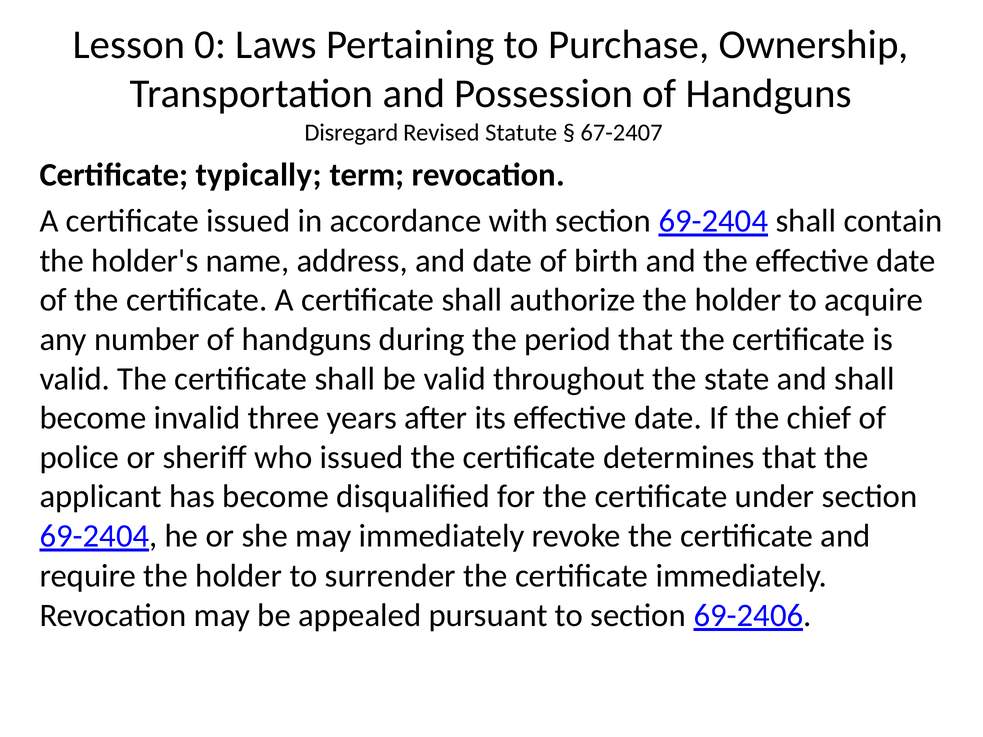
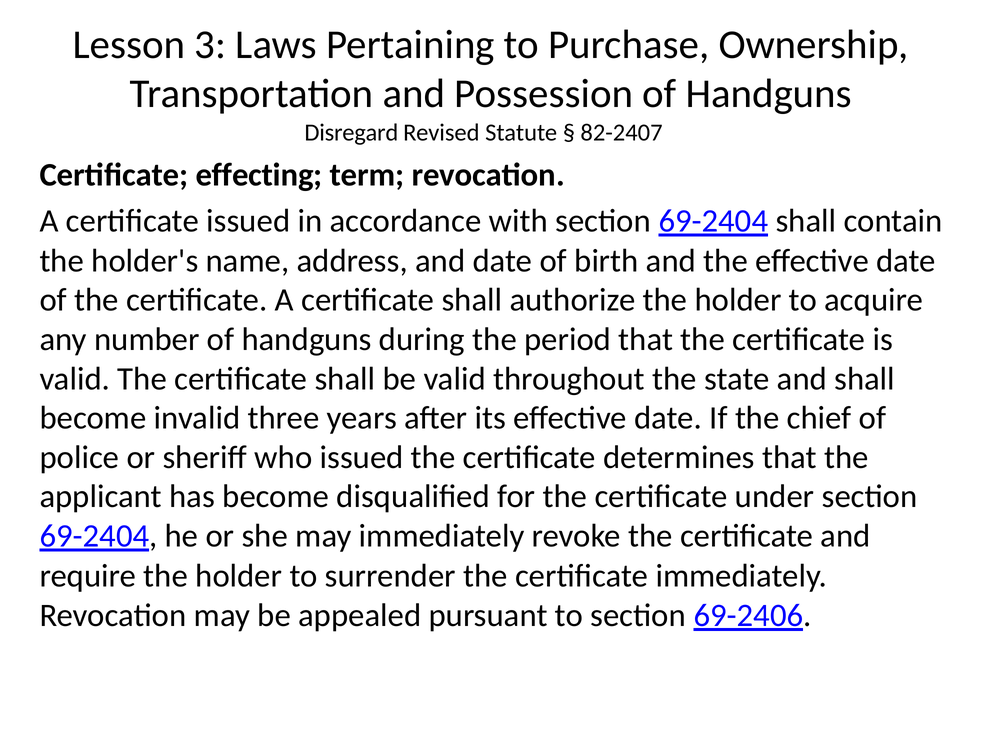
0: 0 -> 3 (210, 45)
67-2407: 67-2407 -> 82-2407 (622, 132)
typically: typically -> effecting (259, 175)
